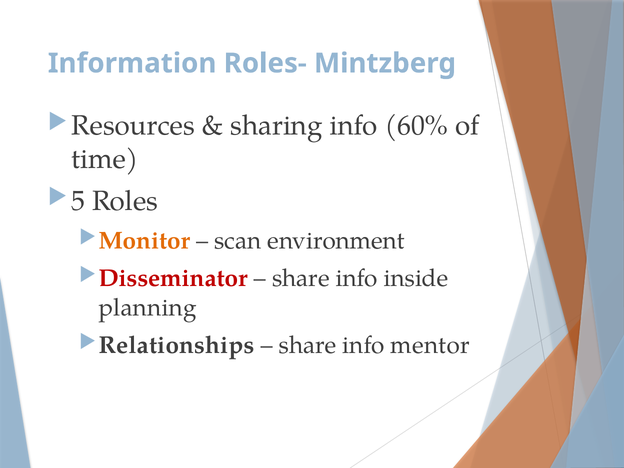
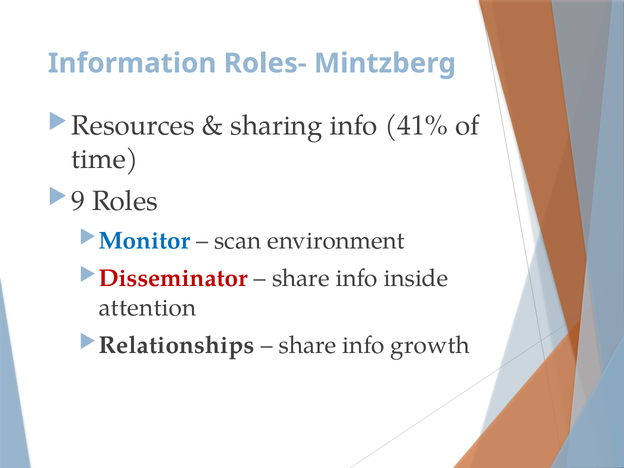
60%: 60% -> 41% (416, 126)
5: 5 -> 9 (78, 201)
Monitor colour: orange -> blue (144, 241)
planning: planning -> attention (148, 308)
mentor: mentor -> growth (430, 345)
